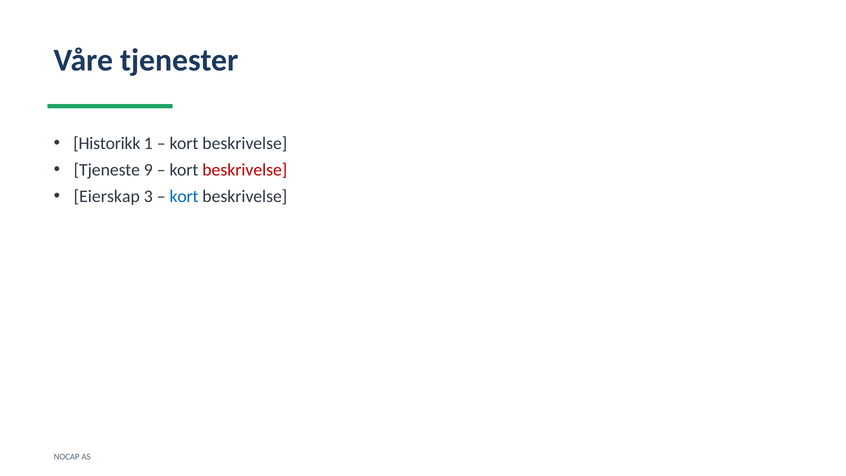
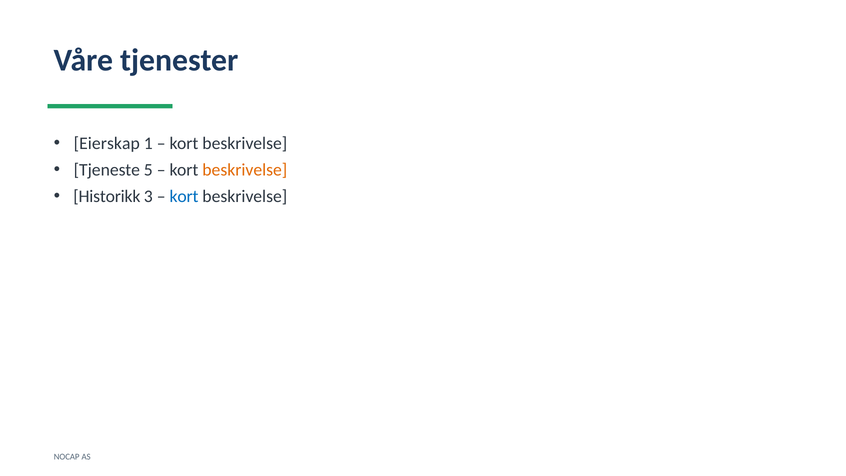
Historikk: Historikk -> Eierskap (107, 143)
9: 9 -> 5 (148, 170)
beskrivelse colour: red -> orange (245, 170)
Eierskap: Eierskap -> Historikk (107, 196)
